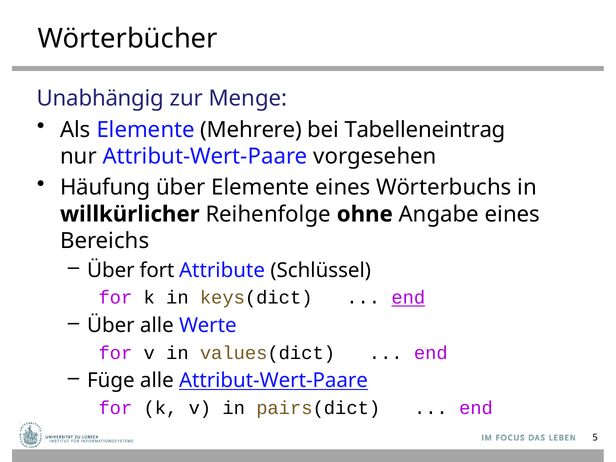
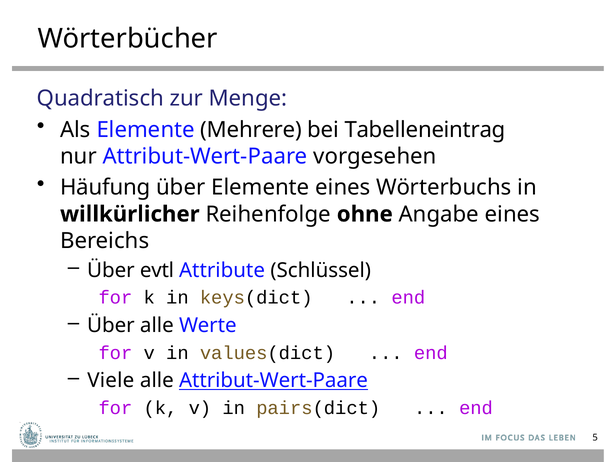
Unabhängig: Unabhängig -> Quadratisch (100, 99)
fort: fort -> evtl (157, 271)
end underline: present -> none (408, 298)
Füge: Füge -> Viele (111, 381)
